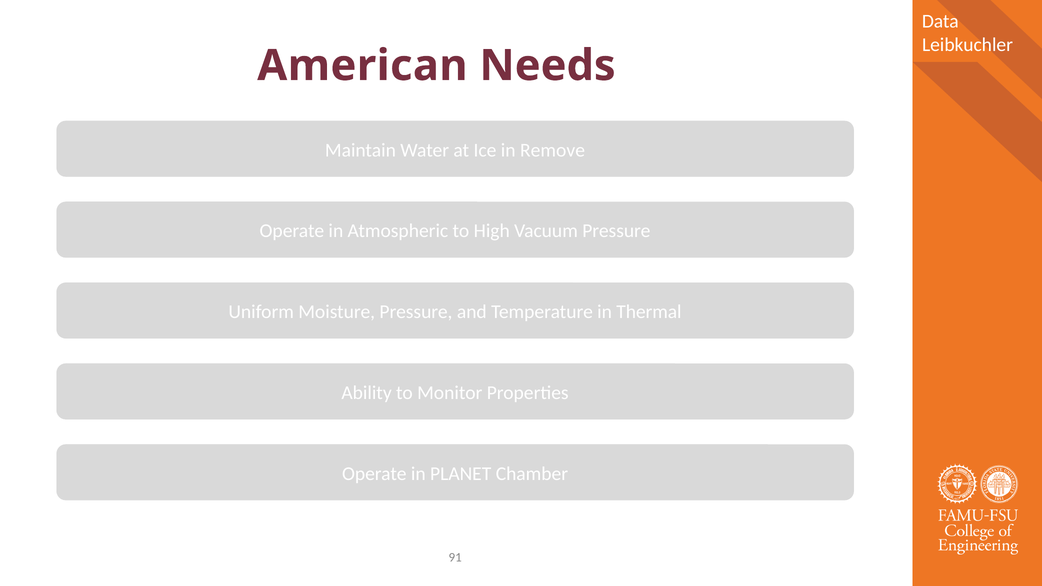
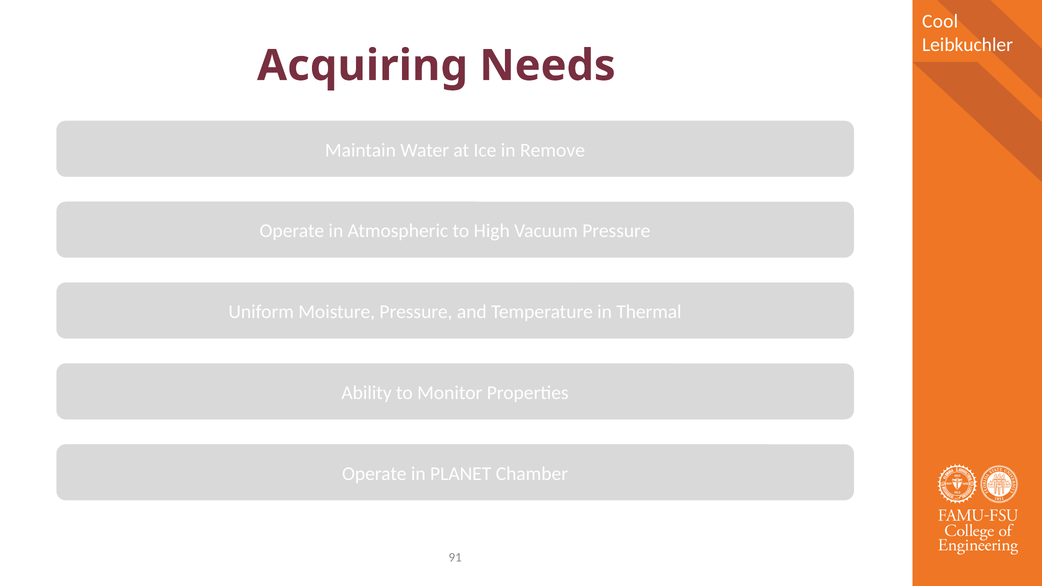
Data: Data -> Cool (940, 21)
American: American -> Acquiring (362, 66)
